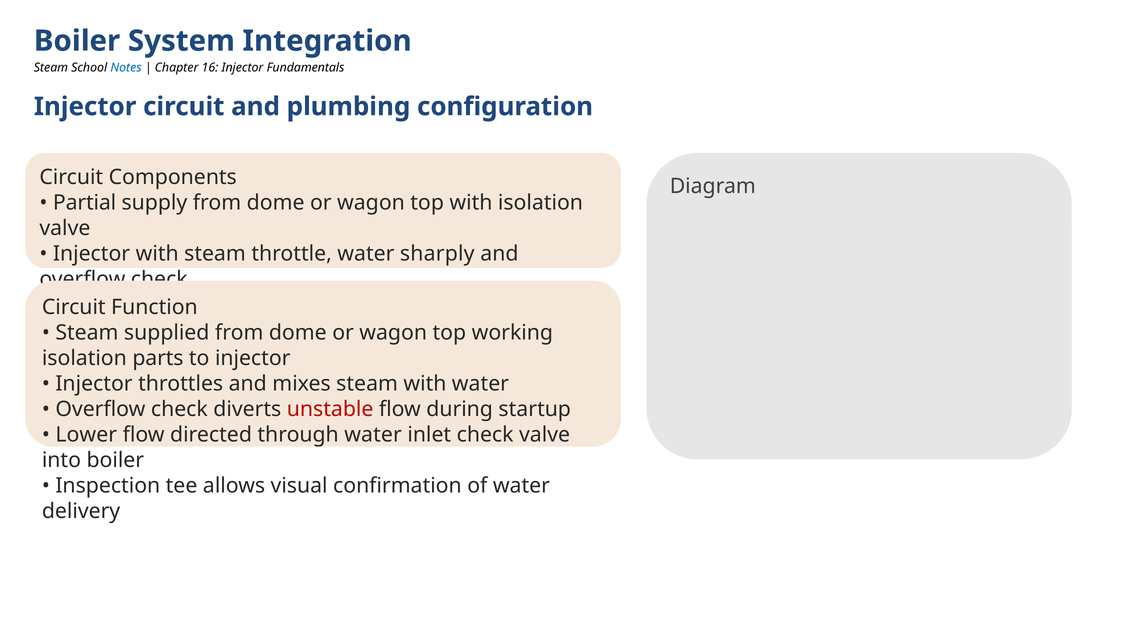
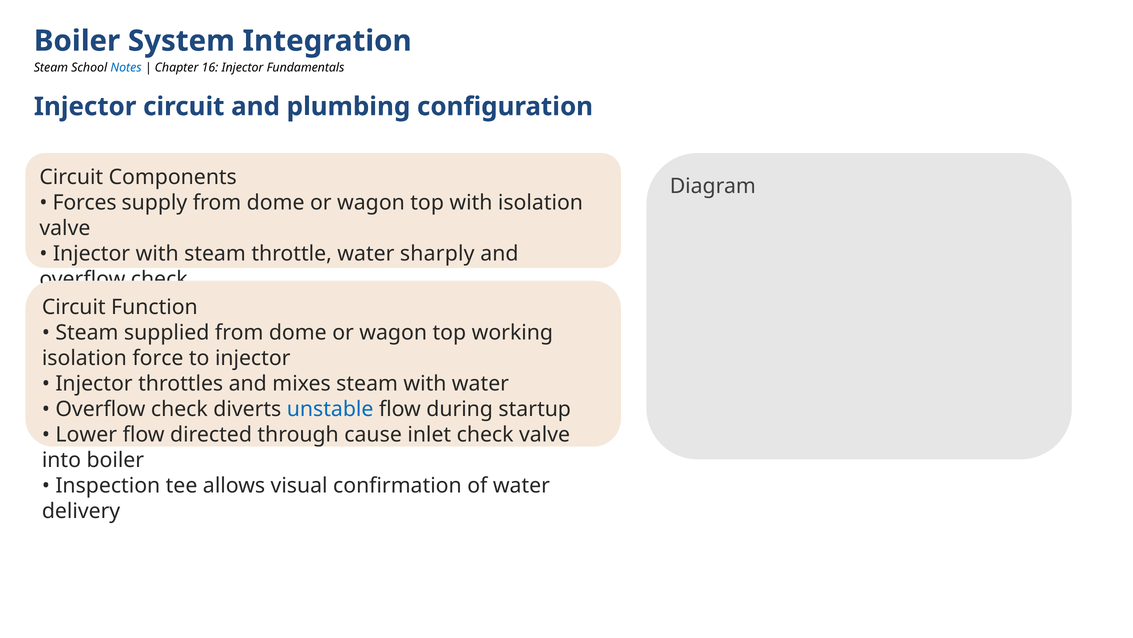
Partial: Partial -> Forces (85, 203)
parts: parts -> force (158, 358)
unstable colour: red -> blue (330, 409)
through water: water -> cause (373, 435)
